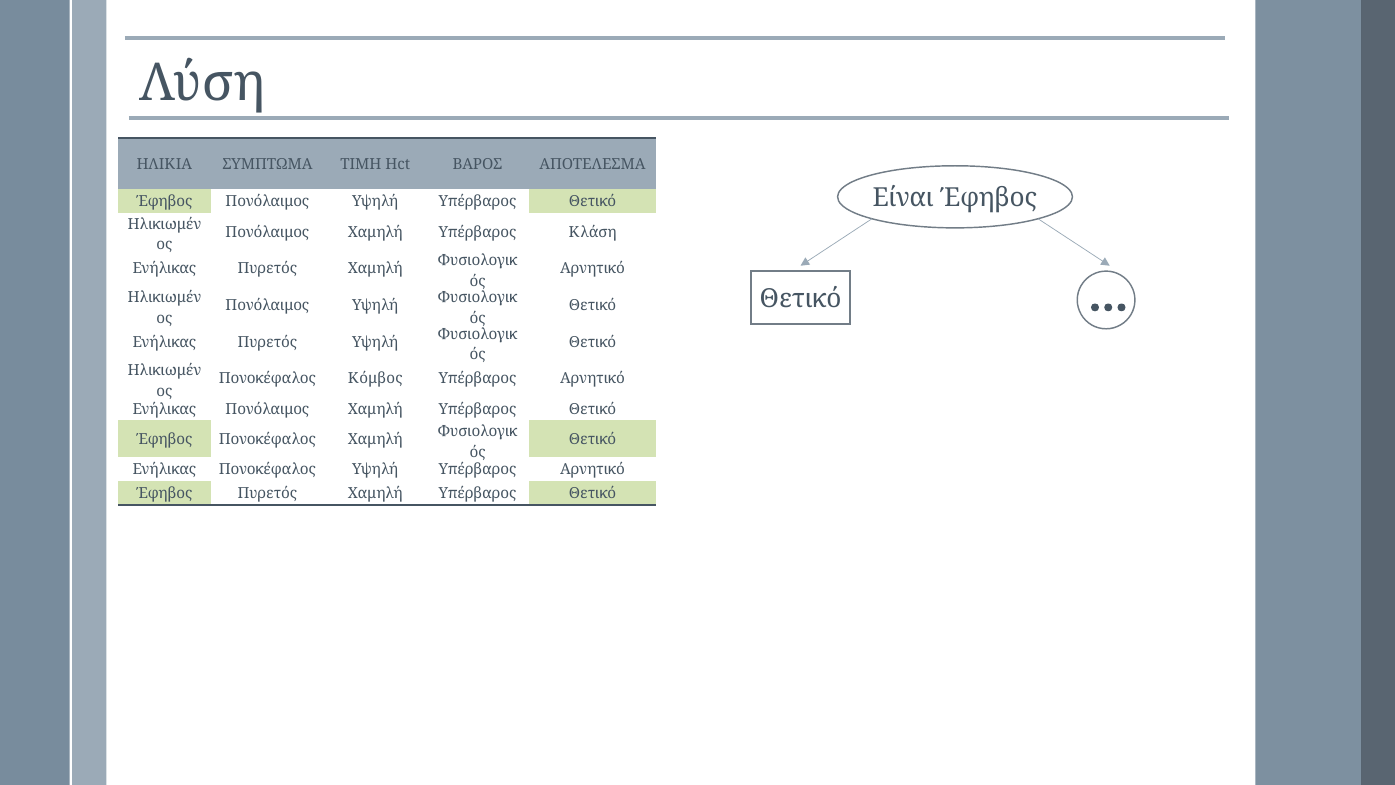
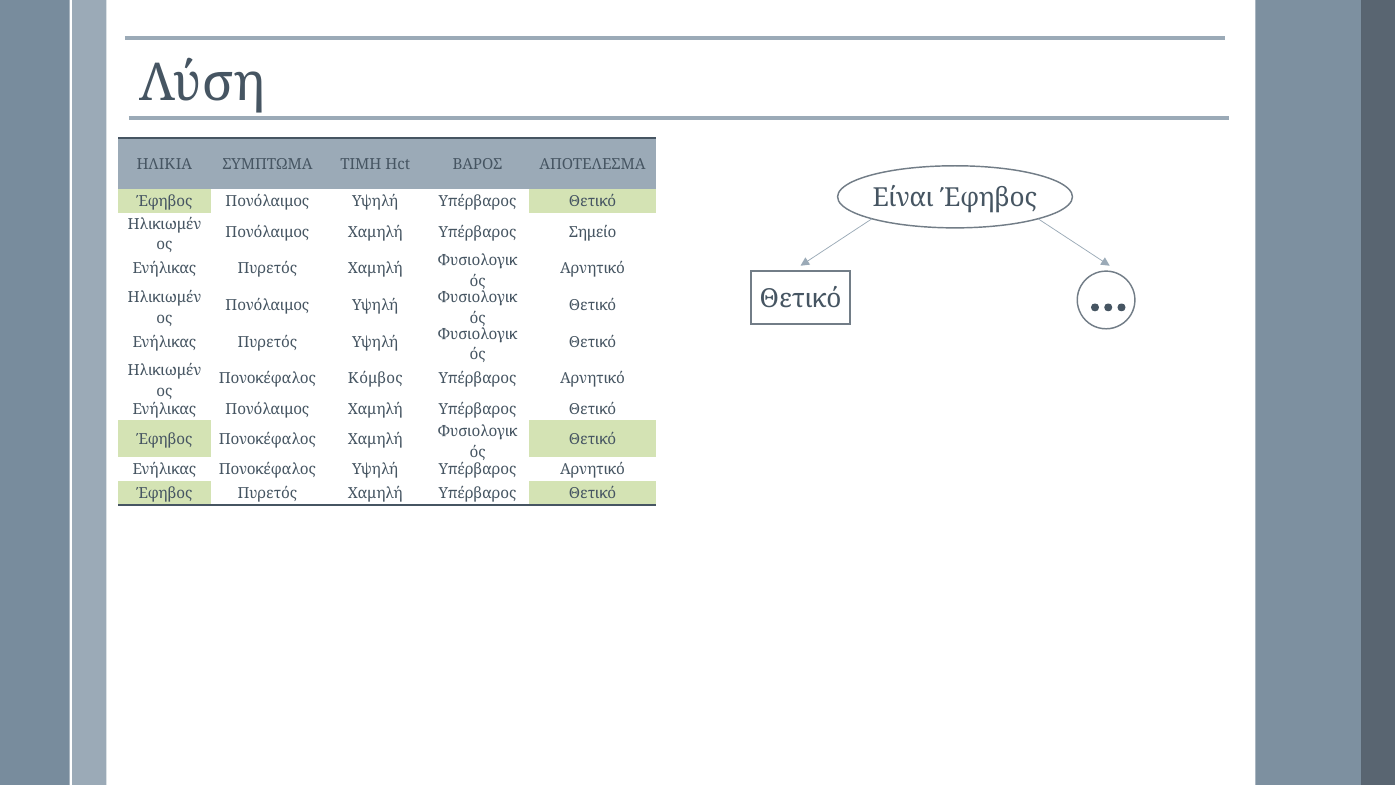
Κλάση: Κλάση -> Σημείο (593, 232)
